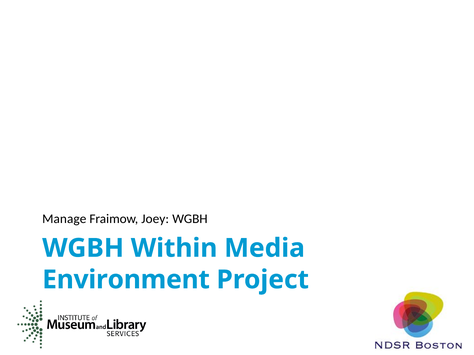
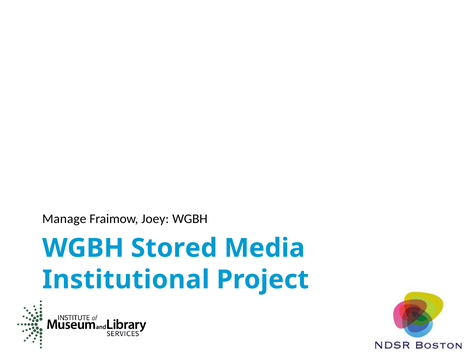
Within: Within -> Stored (174, 248)
Environment: Environment -> Institutional (126, 280)
